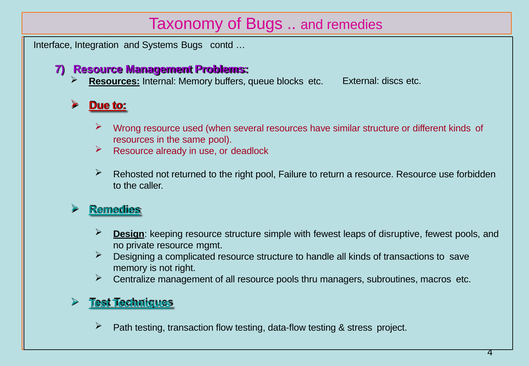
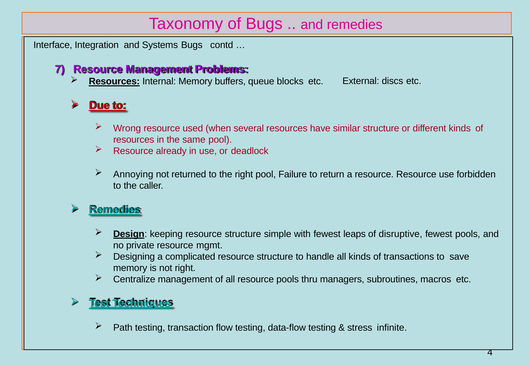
Rehosted: Rehosted -> Annoying (133, 174)
project: project -> infinite (392, 328)
